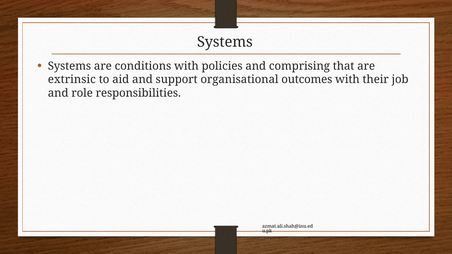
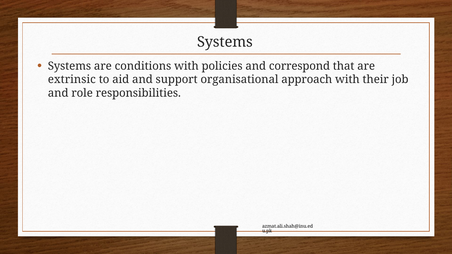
comprising: comprising -> correspond (299, 66)
outcomes: outcomes -> approach (307, 80)
